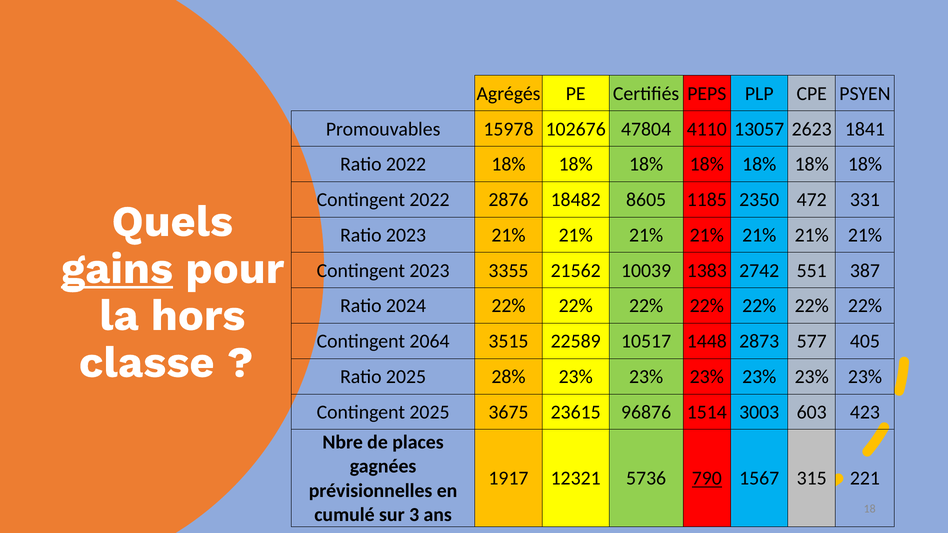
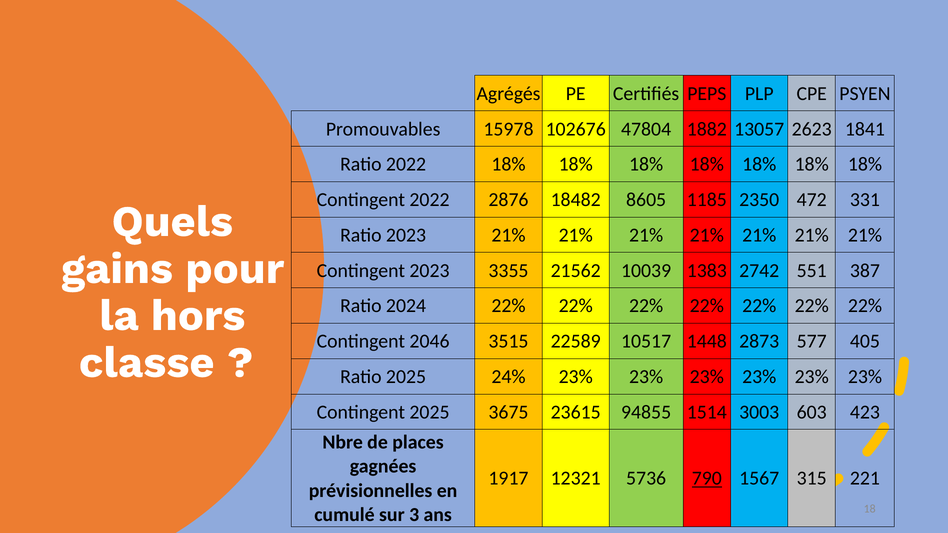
4110: 4110 -> 1882 (707, 129)
gains underline: present -> none (117, 269)
2064: 2064 -> 2046 (430, 342)
28%: 28% -> 24% (509, 377)
96876: 96876 -> 94855 (646, 412)
